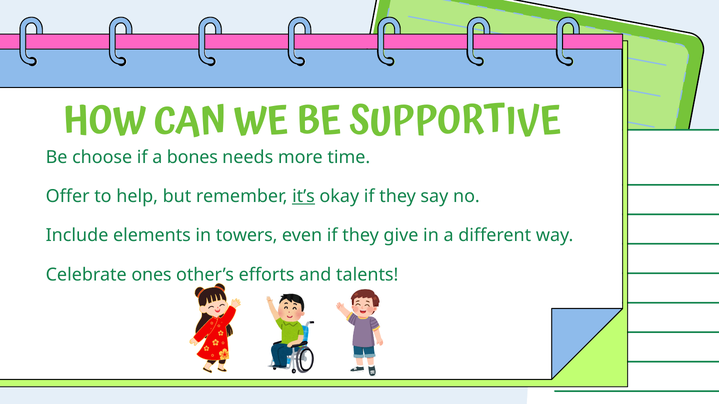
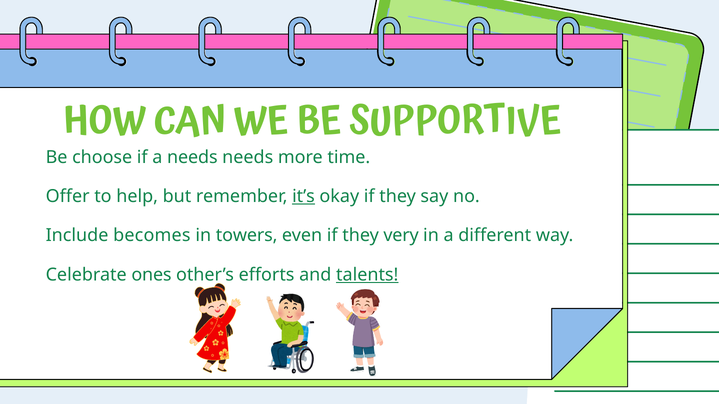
a bones: bones -> needs (192, 157)
elements: elements -> becomes (152, 236)
give: give -> very (401, 236)
talents underline: none -> present (367, 275)
